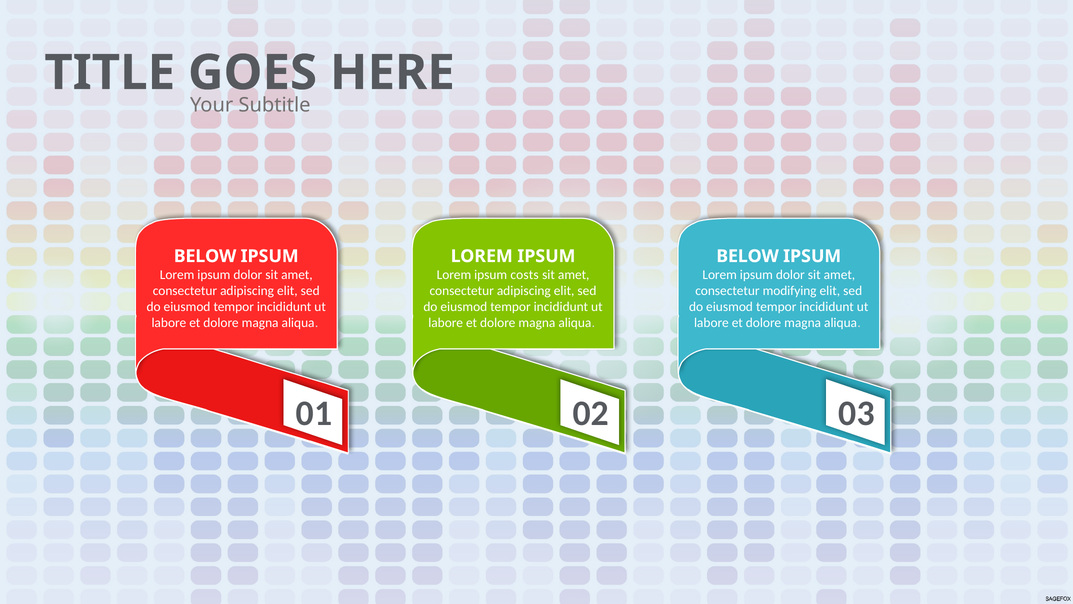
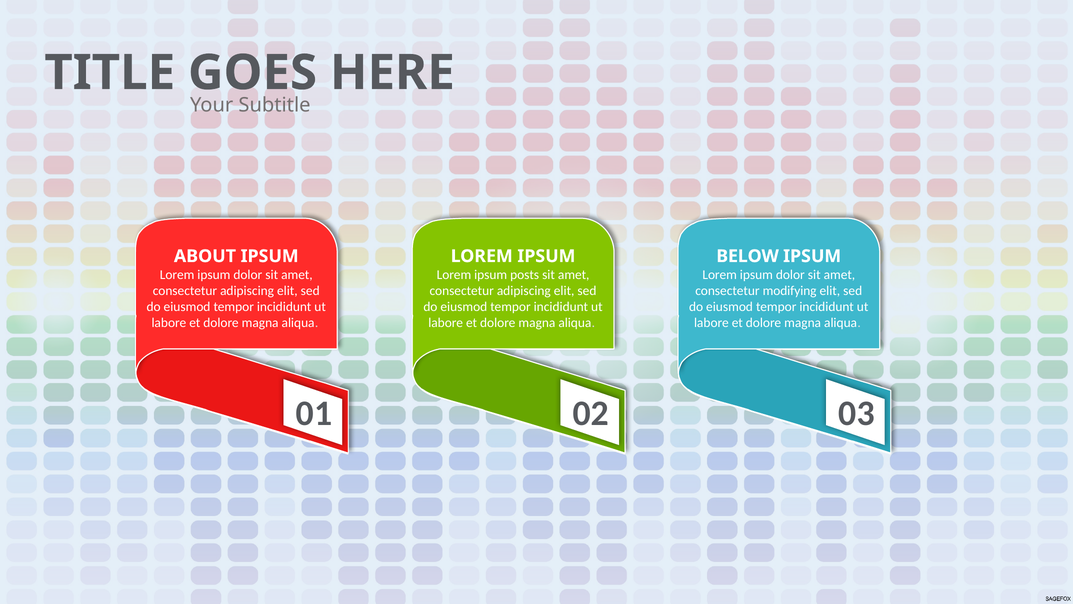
BELOW: BELOW -> ABOUT (205, 256)
costs: costs -> posts (525, 274)
